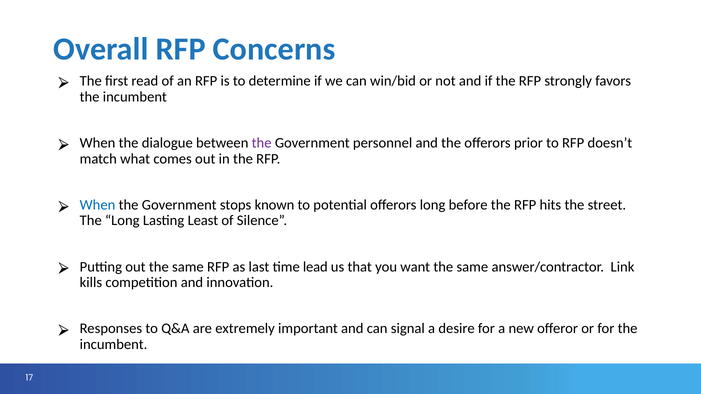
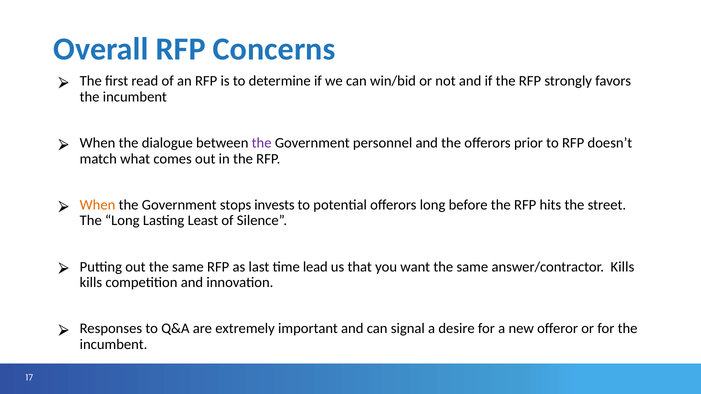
When colour: blue -> orange (98, 205)
known: known -> invests (275, 205)
answer/contractor Link: Link -> Kills (622, 267)
